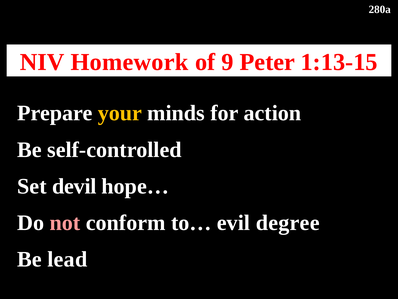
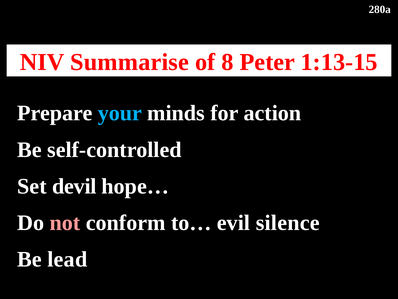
Homework: Homework -> Summarise (130, 62)
9: 9 -> 8 (227, 62)
your colour: yellow -> light blue (120, 113)
degree: degree -> silence (288, 222)
